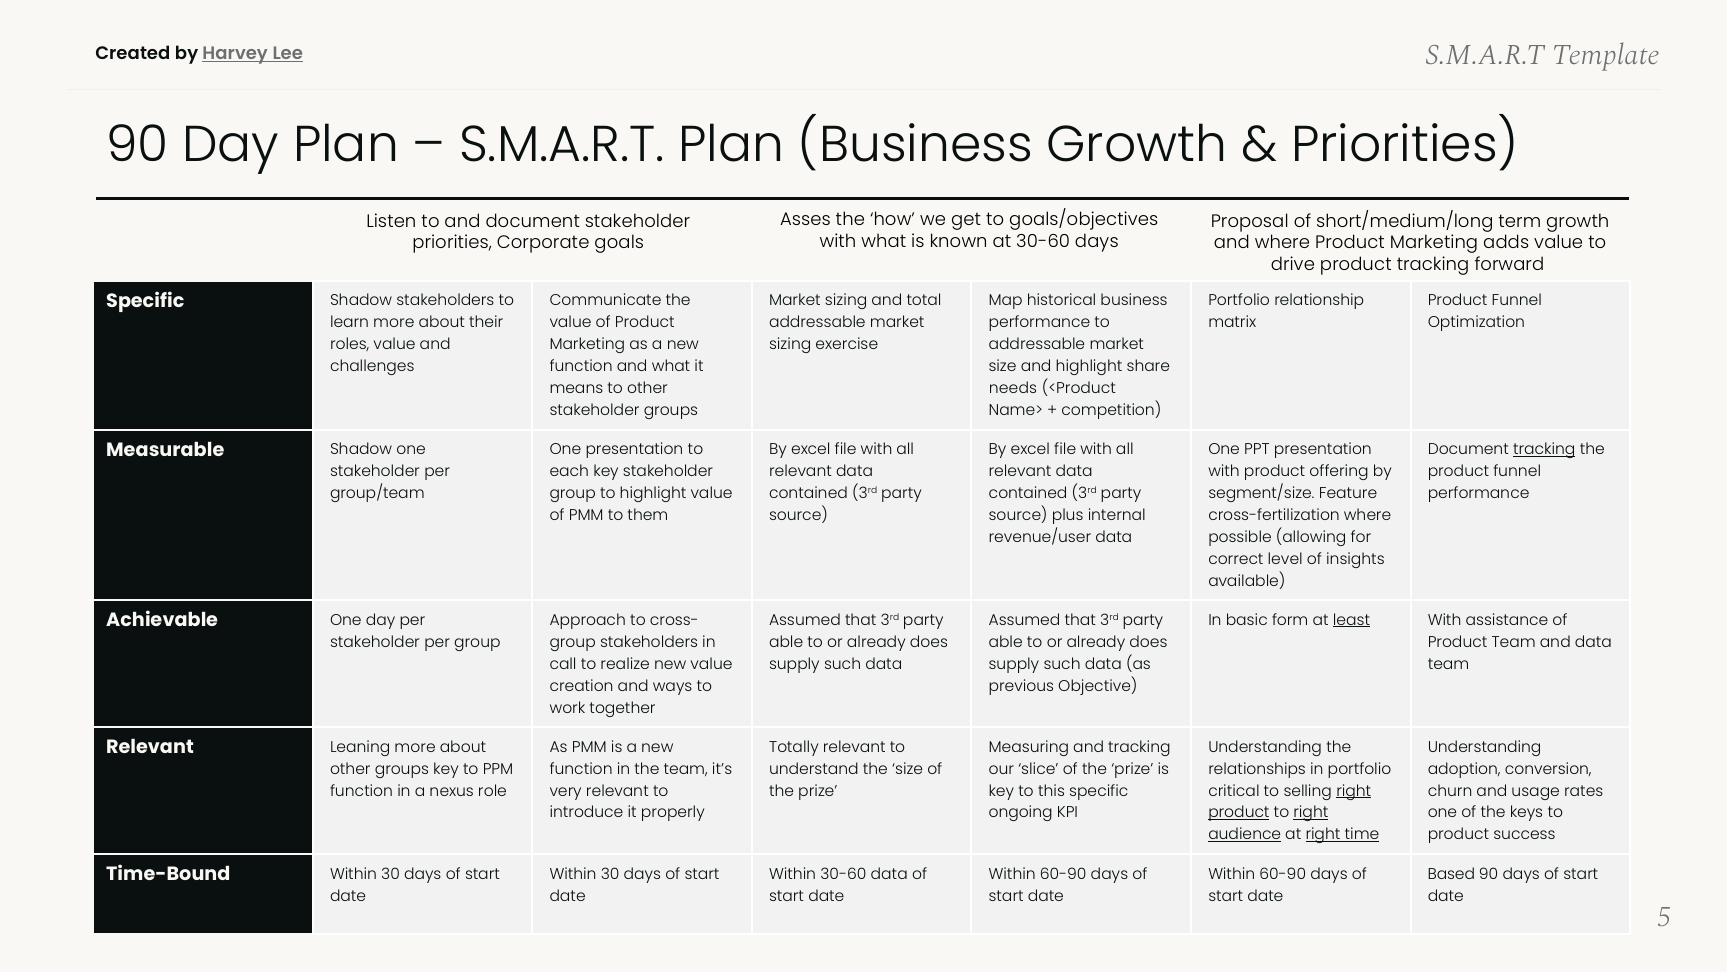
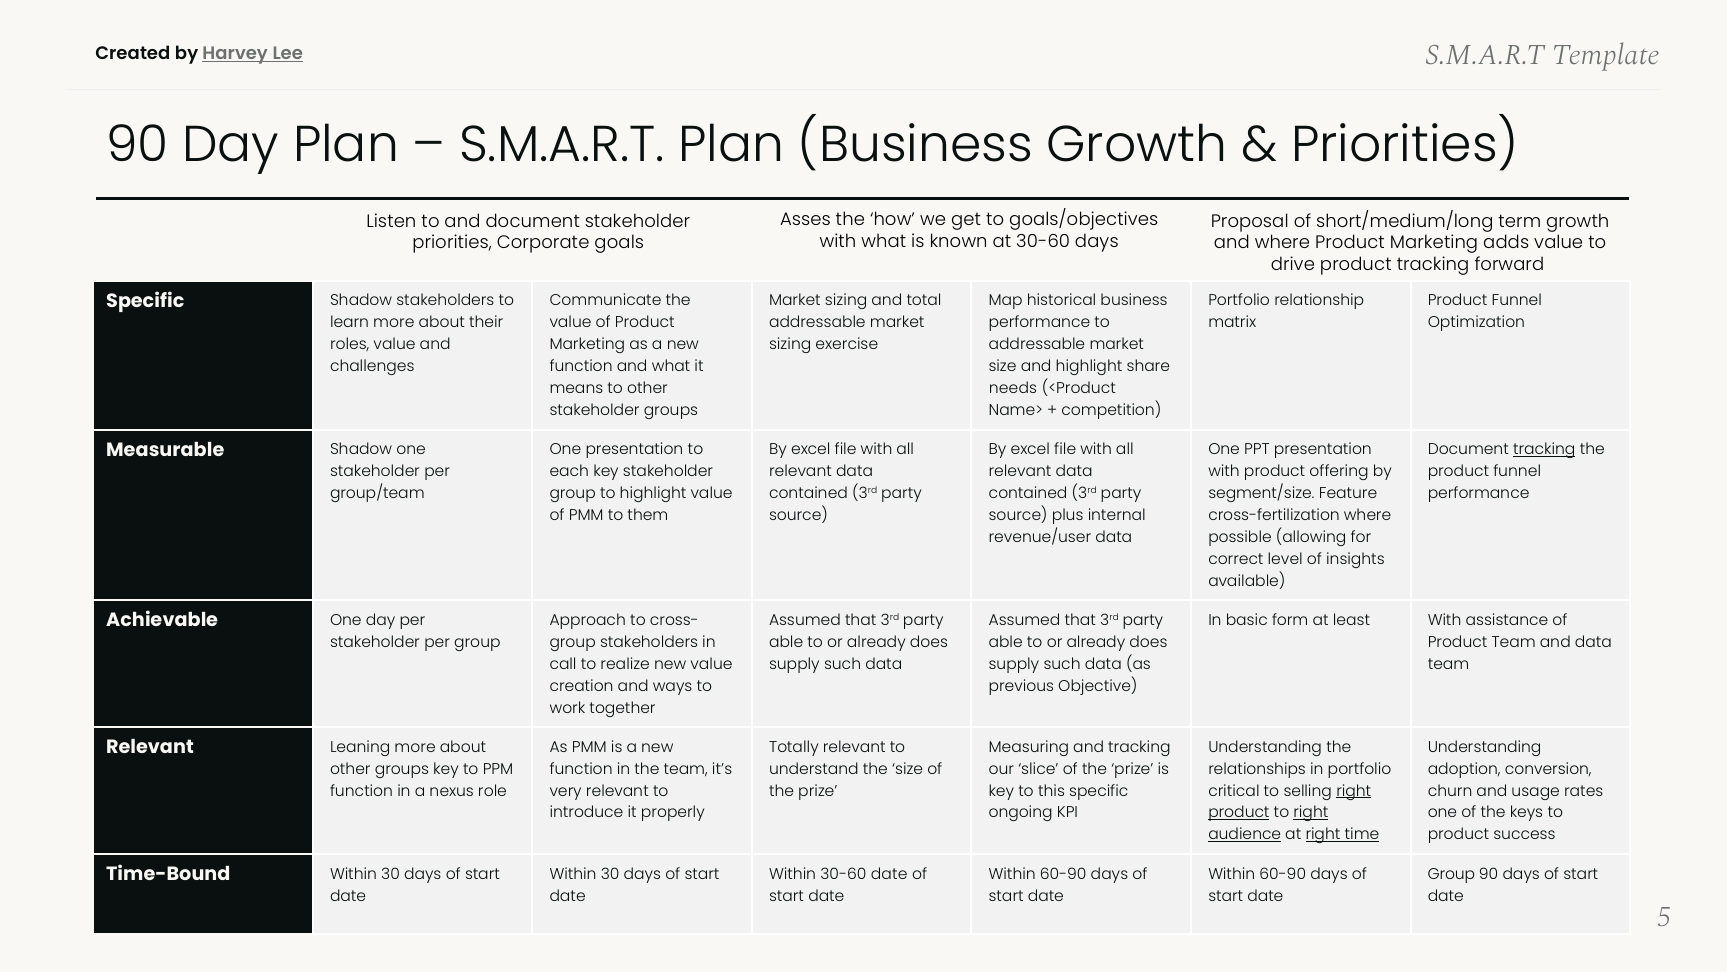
least underline: present -> none (1351, 620)
30-60 data: data -> date (889, 874)
Based: Based -> Group (1451, 874)
